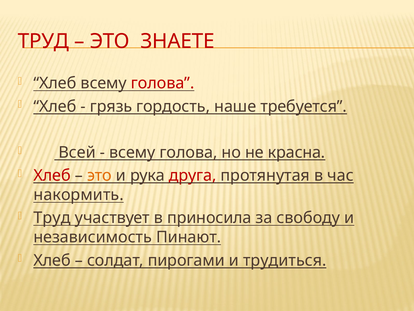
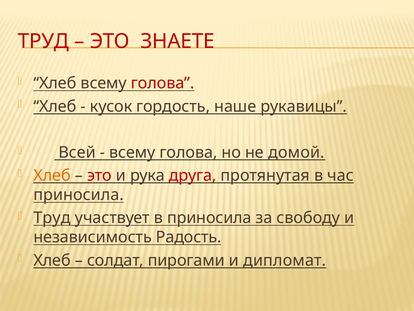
грязь: грязь -> кусок (111, 106)
требуется: требуется -> рукавицы (304, 106)
красна: красна -> домой (296, 152)
Хлеб colour: red -> orange (52, 175)
это colour: orange -> red (99, 175)
накормить: накормить -> приносила (79, 195)
Пинают: Пинают -> Радость (189, 237)
трудиться: трудиться -> дипломат (285, 260)
